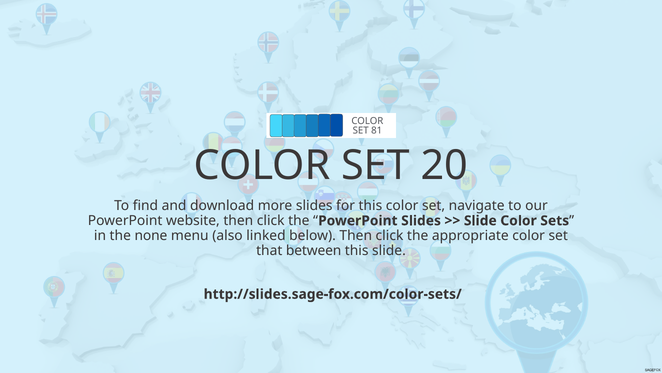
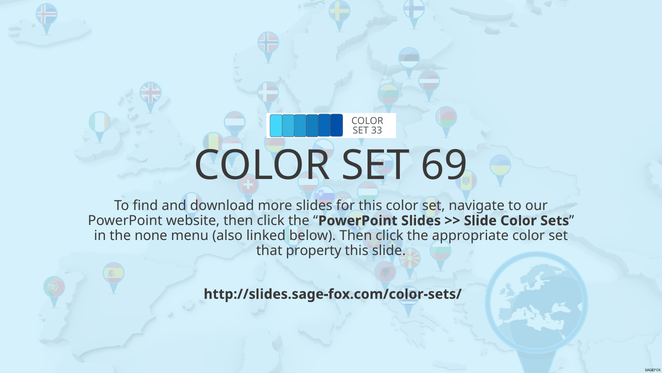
81: 81 -> 33 (377, 130)
20: 20 -> 69 (444, 165)
between: between -> property (314, 250)
